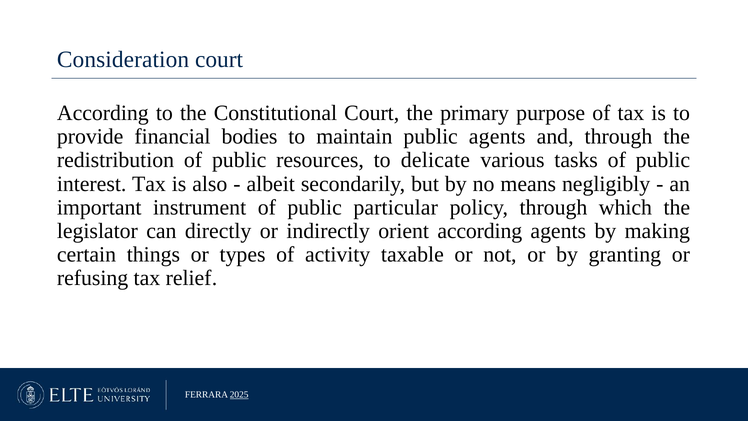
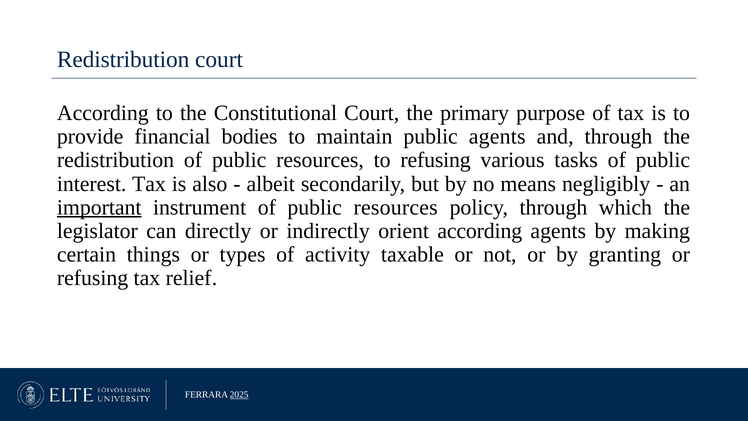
Consideration: Consideration -> Redistribution (123, 60)
to delicate: delicate -> refusing (436, 160)
important underline: none -> present (99, 207)
instrument of public particular: particular -> resources (396, 207)
